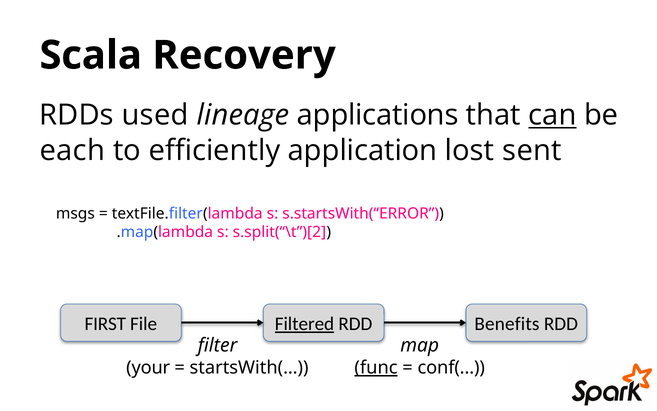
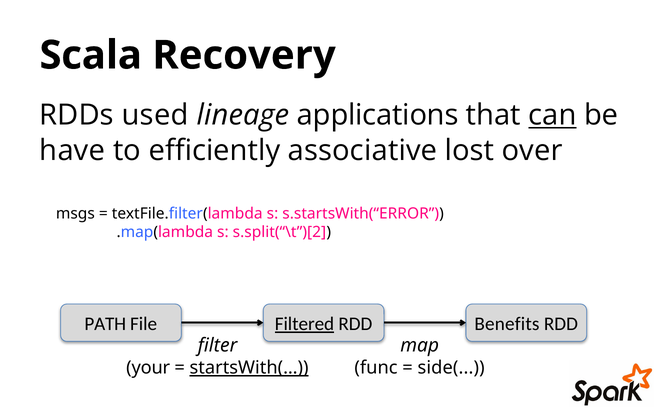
each: each -> have (72, 150)
application: application -> associative (363, 150)
sent: sent -> over (532, 150)
FIRST: FIRST -> PATH (105, 324)
startsWith(… underline: none -> present (249, 368)
func underline: present -> none (376, 368)
conf(: conf( -> side( (451, 368)
